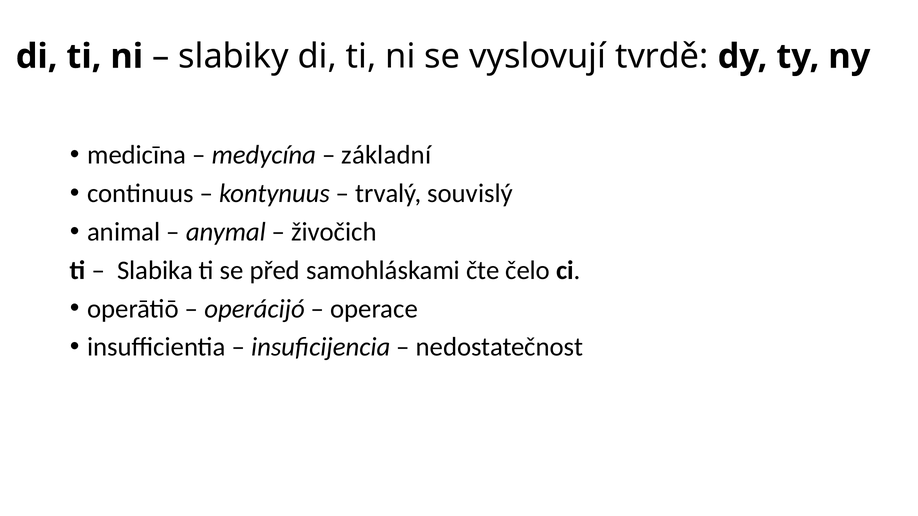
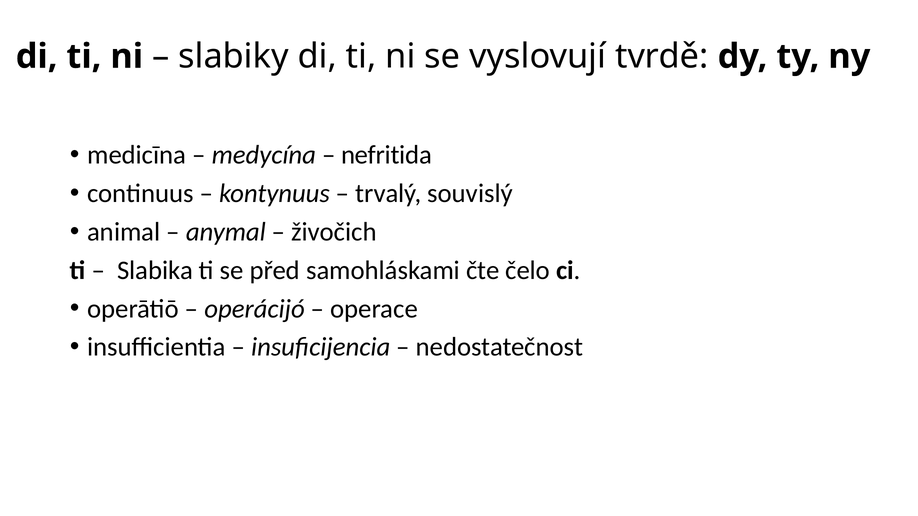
základní: základní -> nefritida (387, 155)
